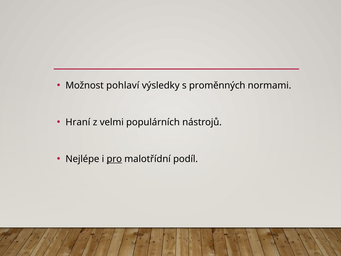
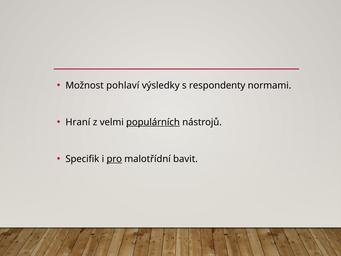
proměnných: proměnných -> respondenty (217, 85)
populárních underline: none -> present (153, 122)
Nejlépe: Nejlépe -> Specifik (82, 159)
podíl: podíl -> bavit (185, 159)
